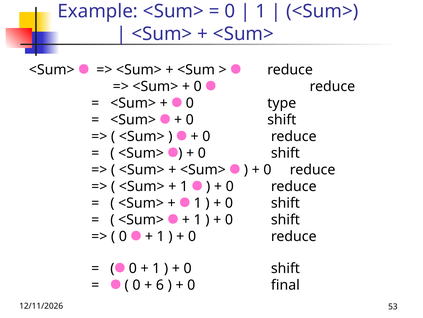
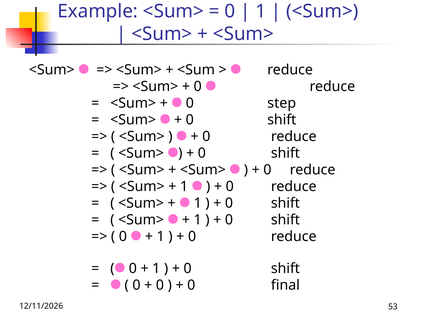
type: type -> step (282, 103)
6: 6 -> 0 (160, 284)
